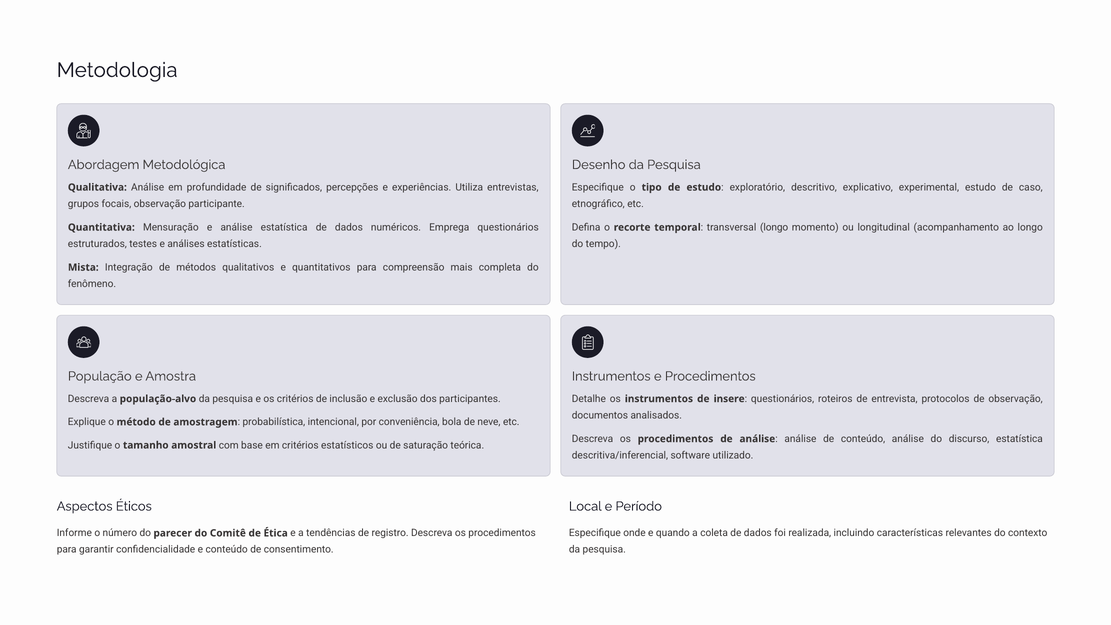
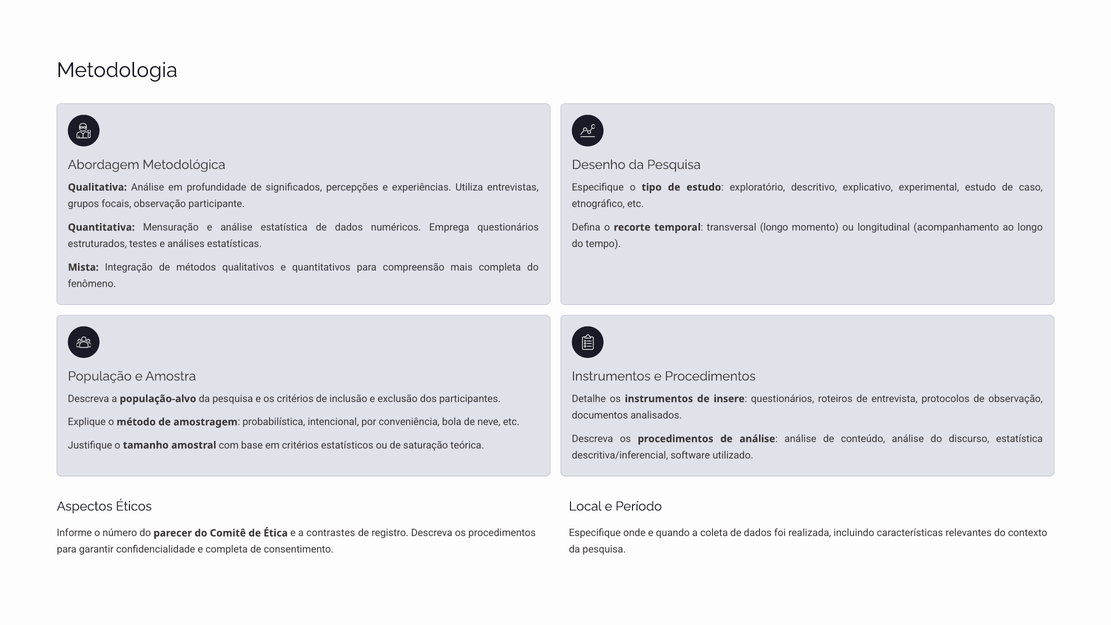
tendências: tendências -> contrastes (331, 533)
e conteúdo: conteúdo -> completa (227, 549)
